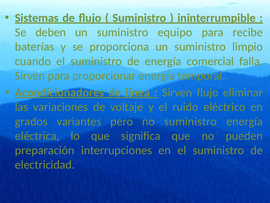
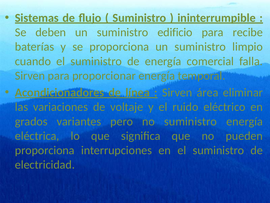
equipo: equipo -> edificio (175, 32)
Sirven flujo: flujo -> área (208, 92)
preparación: preparación -> proporciona (45, 150)
